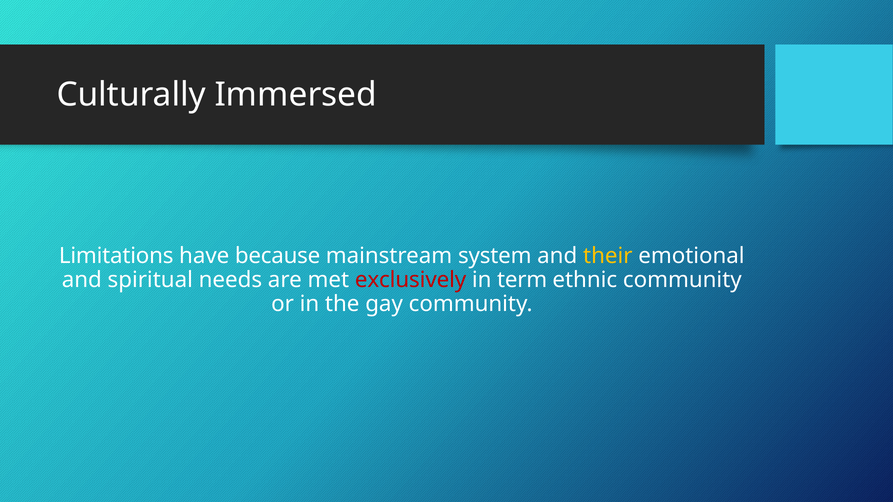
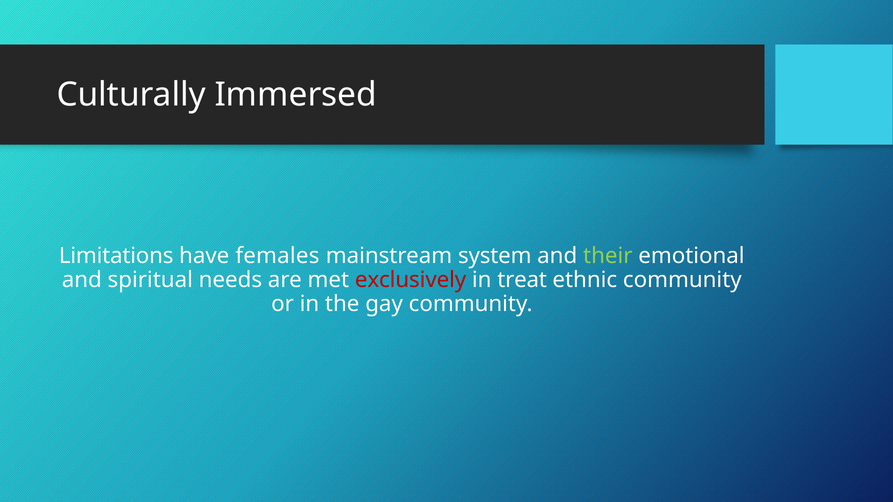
because: because -> females (277, 256)
their colour: yellow -> light green (608, 256)
term: term -> treat (522, 280)
